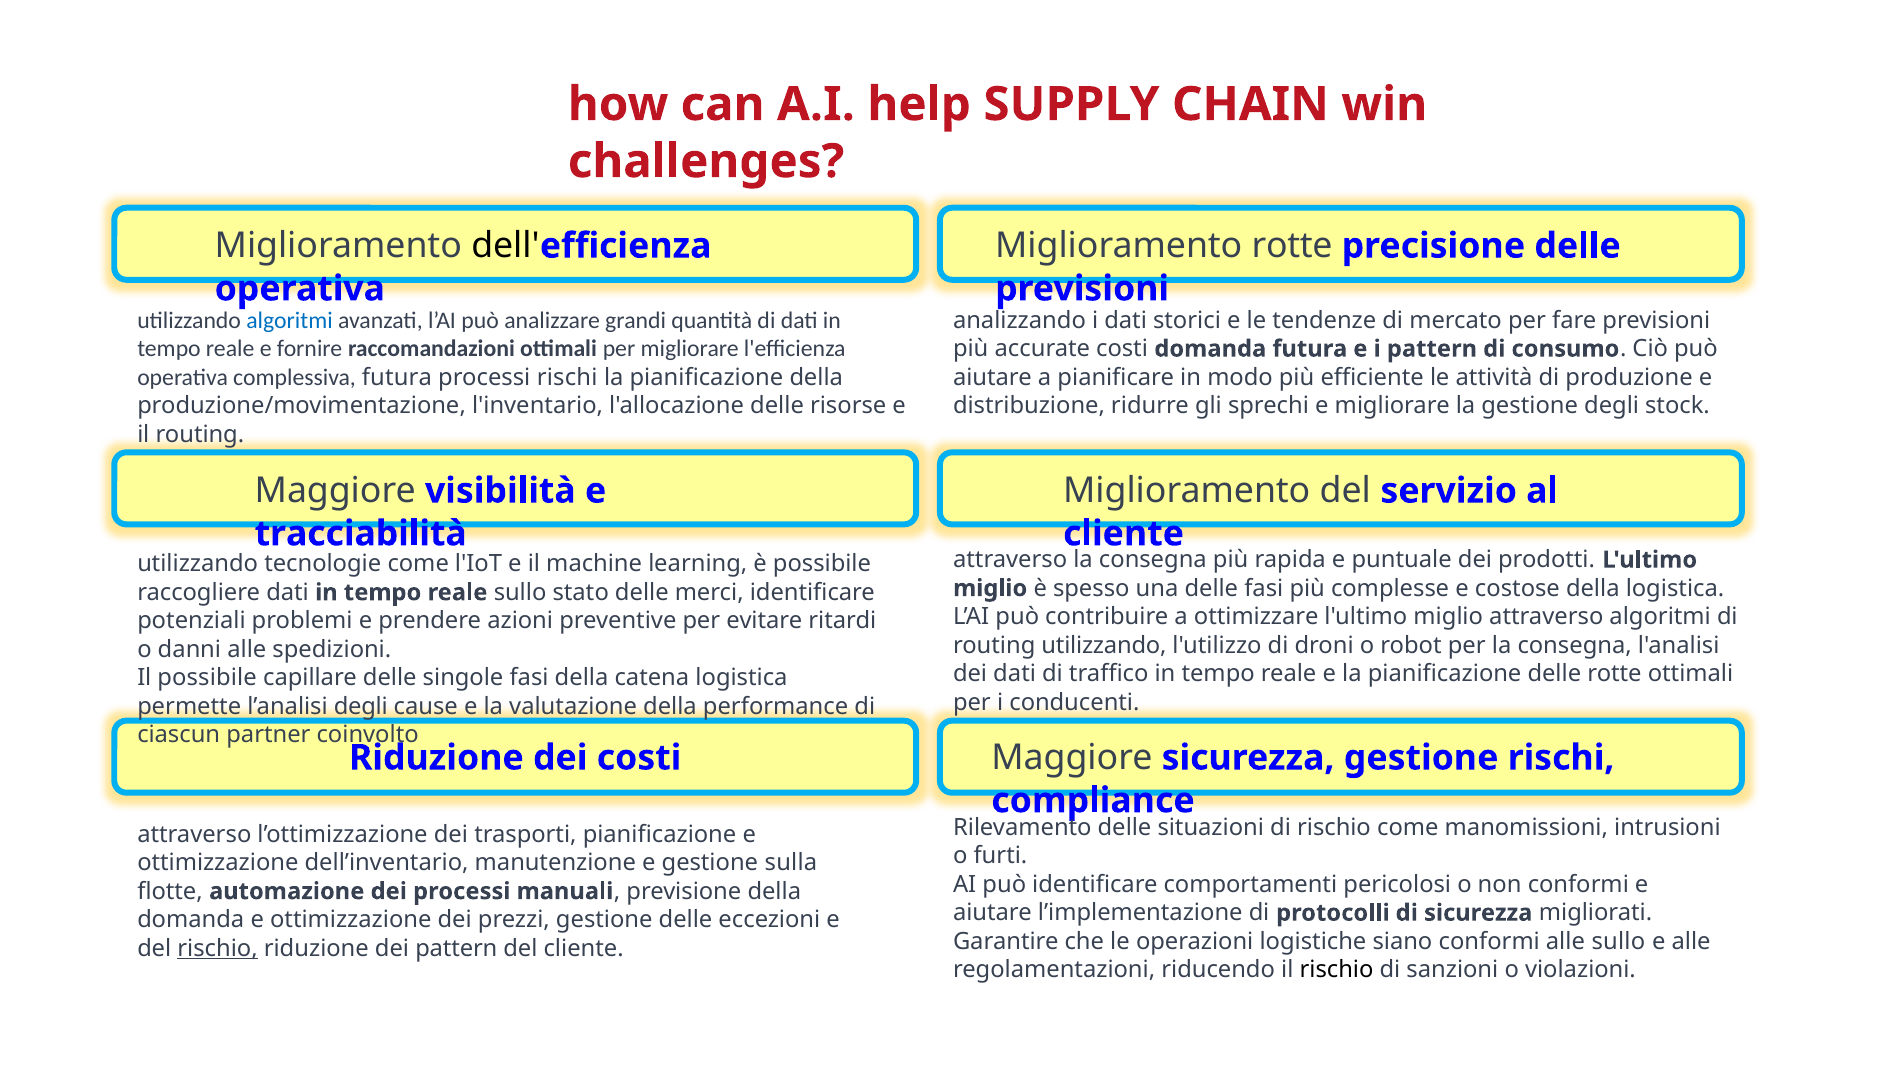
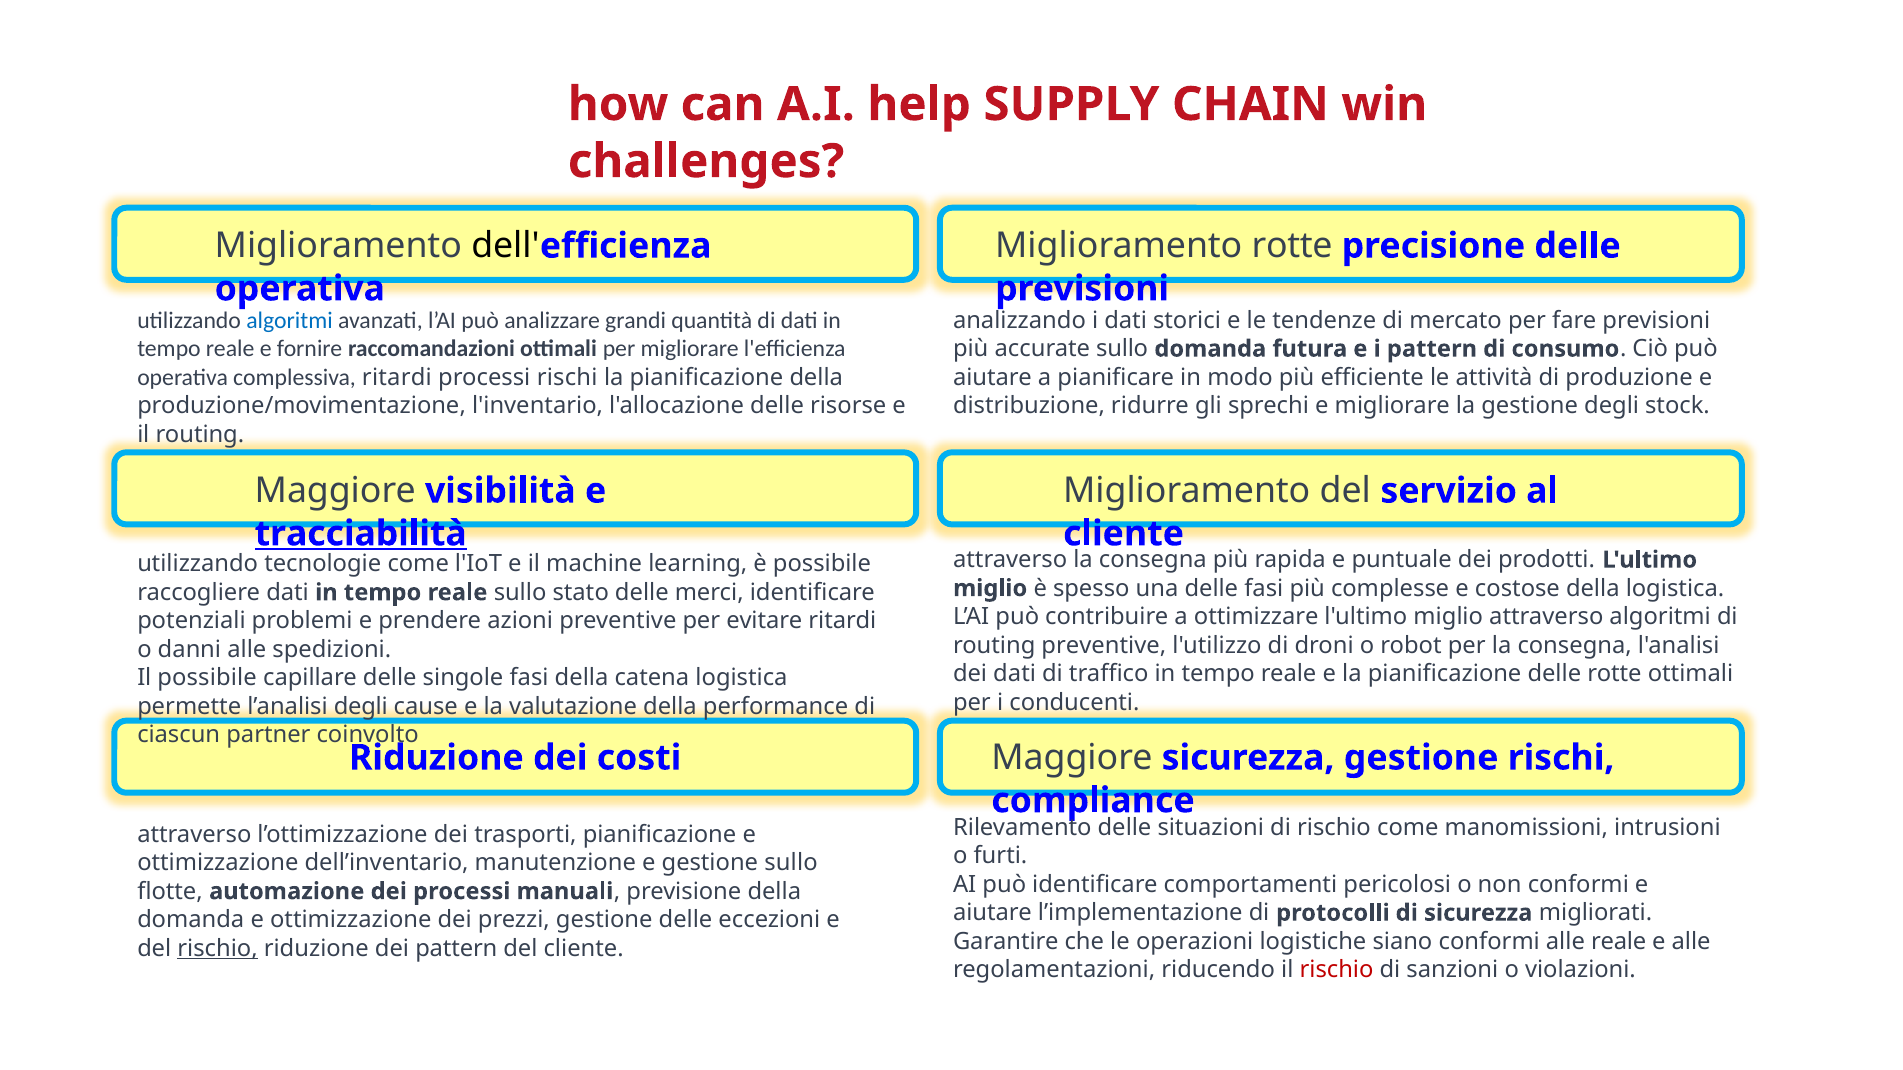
accurate costi: costi -> sullo (1122, 349)
complessiva futura: futura -> ritardi (397, 378)
tracciabilità underline: none -> present (361, 534)
utilizzando: utilizzando -> preventive (1104, 646)
gestione sulla: sulla -> sullo (791, 863)
alle sullo: sullo -> reale (1619, 942)
rischio colour: black -> red (1337, 970)
